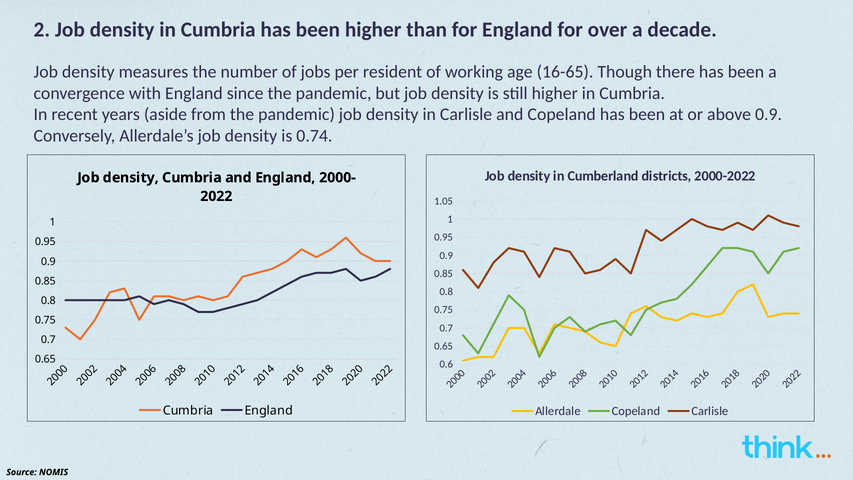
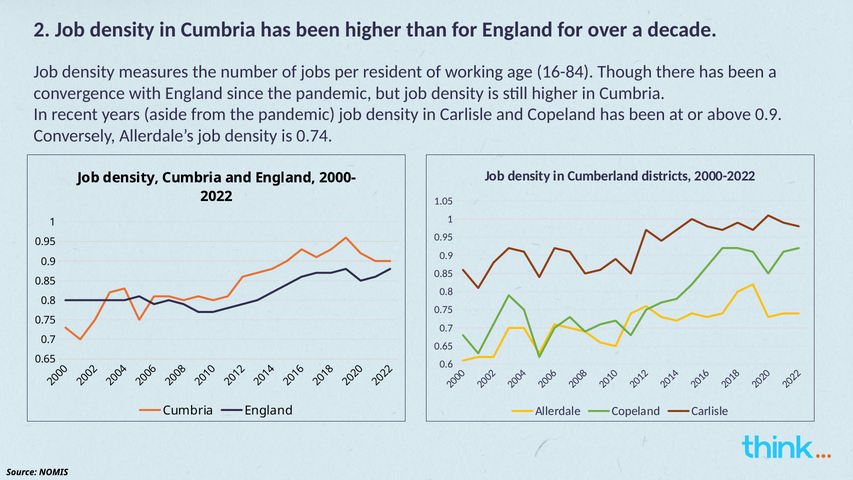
16-65: 16-65 -> 16-84 (565, 72)
